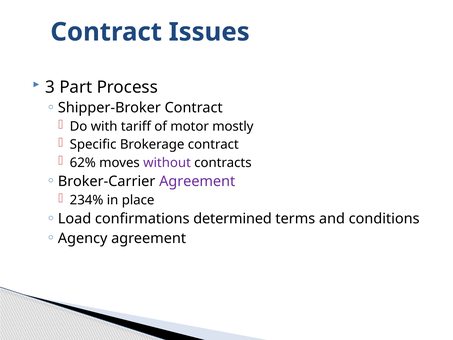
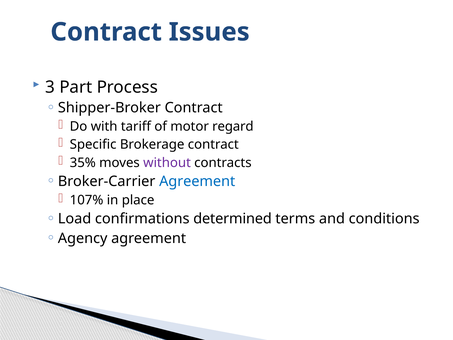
mostly: mostly -> regard (233, 126)
62%: 62% -> 35% (83, 163)
Agreement colour: purple -> blue (197, 181)
234%: 234% -> 107% (87, 200)
